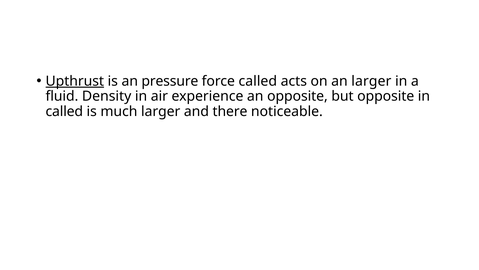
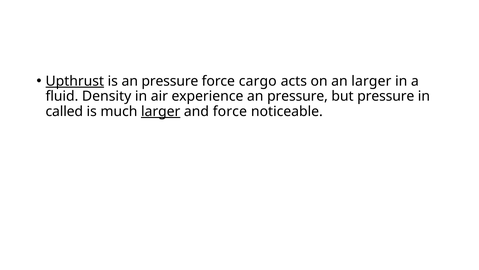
force called: called -> cargo (258, 81)
experience an opposite: opposite -> pressure (297, 96)
but opposite: opposite -> pressure (386, 96)
larger underline: none -> present (161, 111)
and there: there -> force (230, 111)
